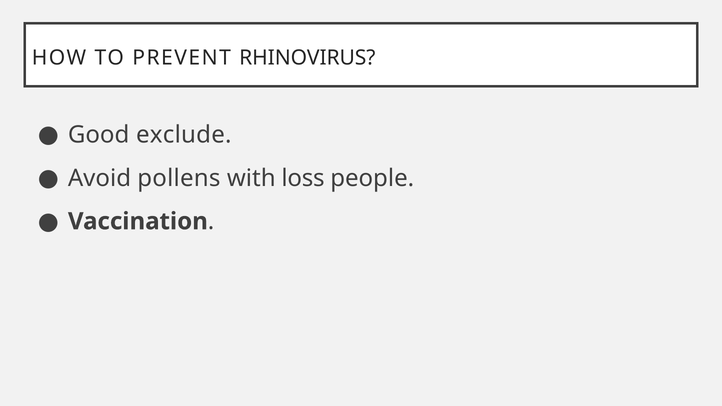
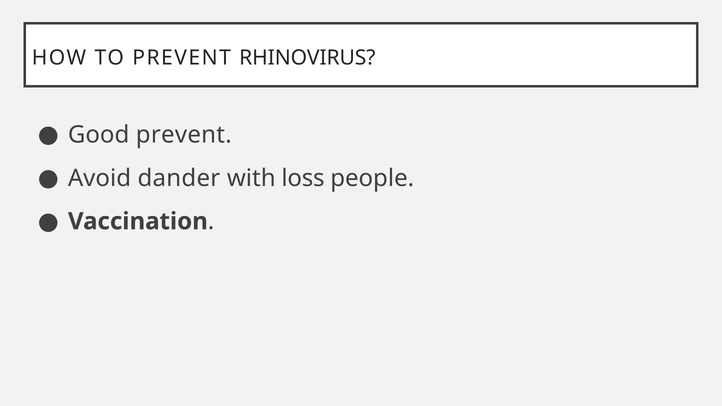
Good exclude: exclude -> prevent (184, 135)
pollens: pollens -> dander (179, 178)
